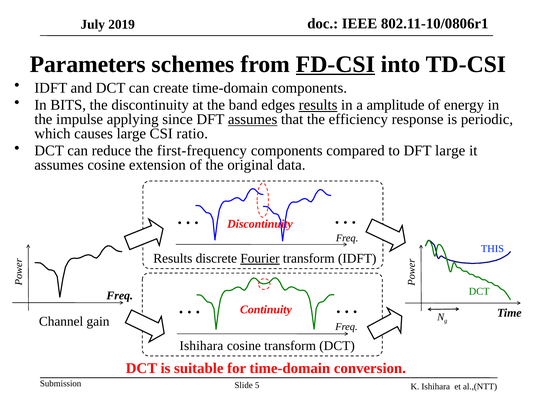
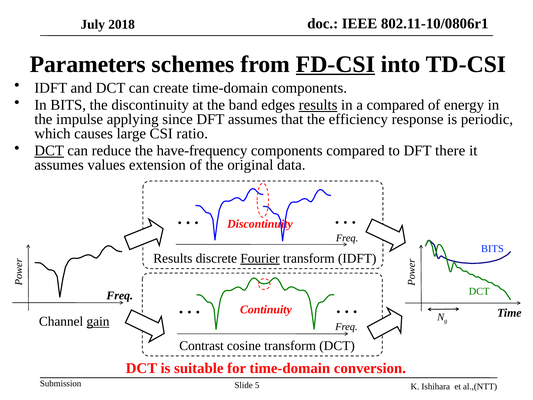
2019: 2019 -> 2018 (122, 24)
a amplitude: amplitude -> compared (395, 105)
assumes underline: present -> none (253, 119)
DCT underline: none -> present (49, 151)
first-frequency: first-frequency -> have-frequency (202, 151)
DFT large: large -> there (450, 151)
assumes cosine: cosine -> values (106, 165)
THIS: THIS -> BITS (492, 249)
gain underline: none -> present (98, 321)
Ishihara: Ishihara -> Contrast (202, 345)
